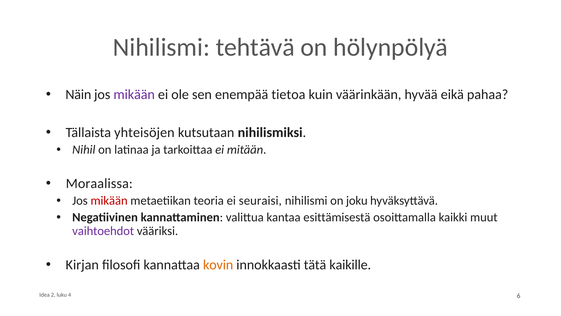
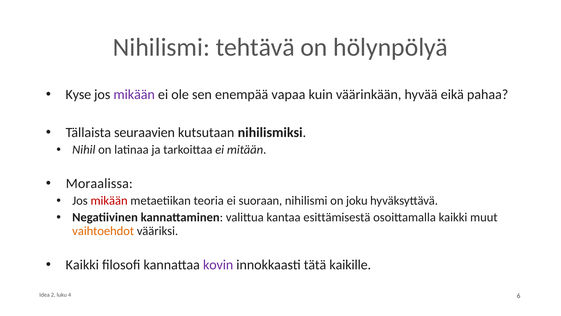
Näin: Näin -> Kyse (78, 94)
tietoa: tietoa -> vapaa (288, 94)
yhteisöjen: yhteisöjen -> seuraavien (145, 132)
seuraisi: seuraisi -> suoraan (260, 201)
vaihtoehdot colour: purple -> orange (103, 231)
Kirjan: Kirjan -> Kaikki (82, 264)
kovin colour: orange -> purple (218, 264)
